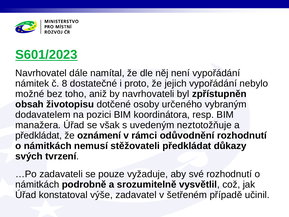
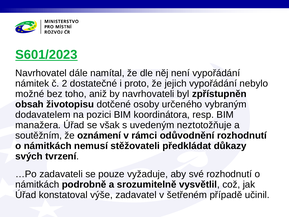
8: 8 -> 2 (65, 83)
předkládat: předkládat -> soutěžním (39, 135)
